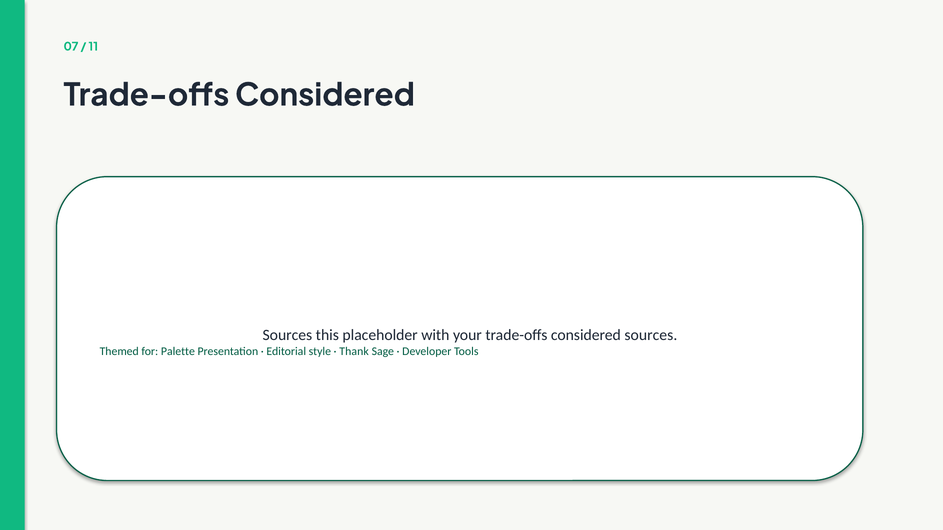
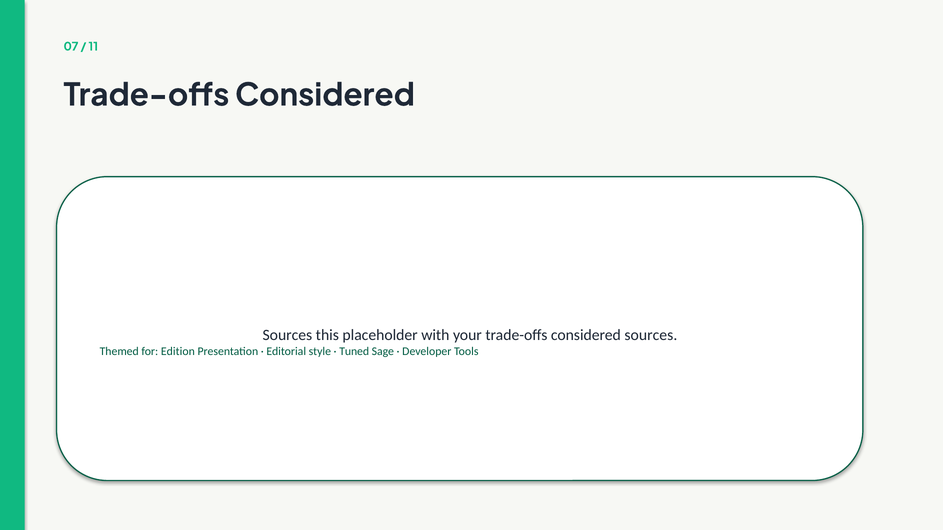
Palette: Palette -> Edition (178, 351)
Thank: Thank -> Tuned (354, 351)
